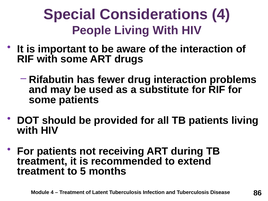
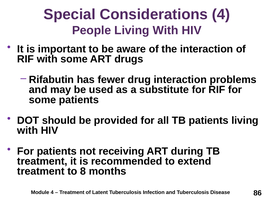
5: 5 -> 8 (83, 171)
